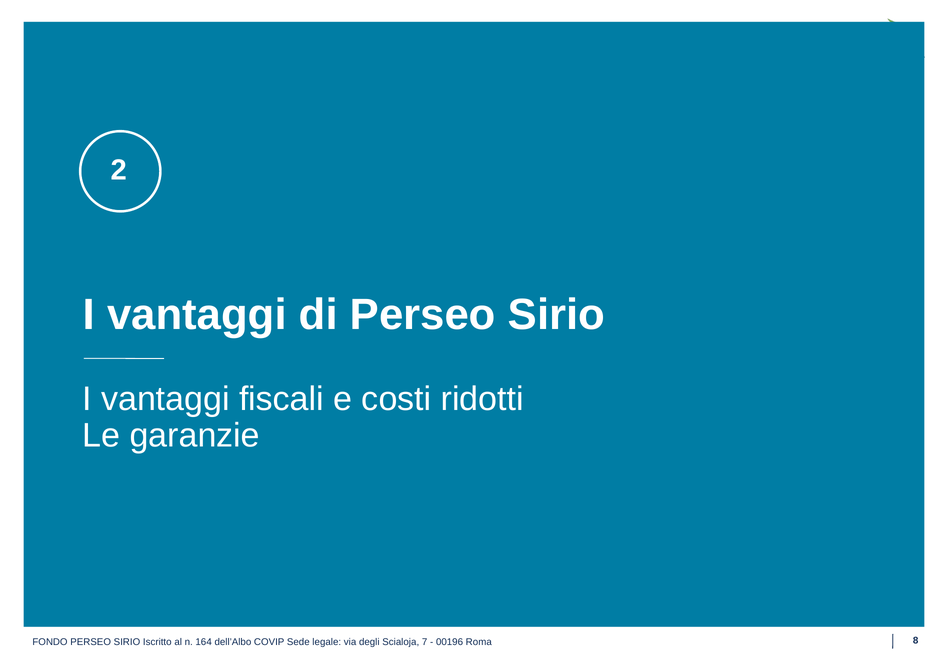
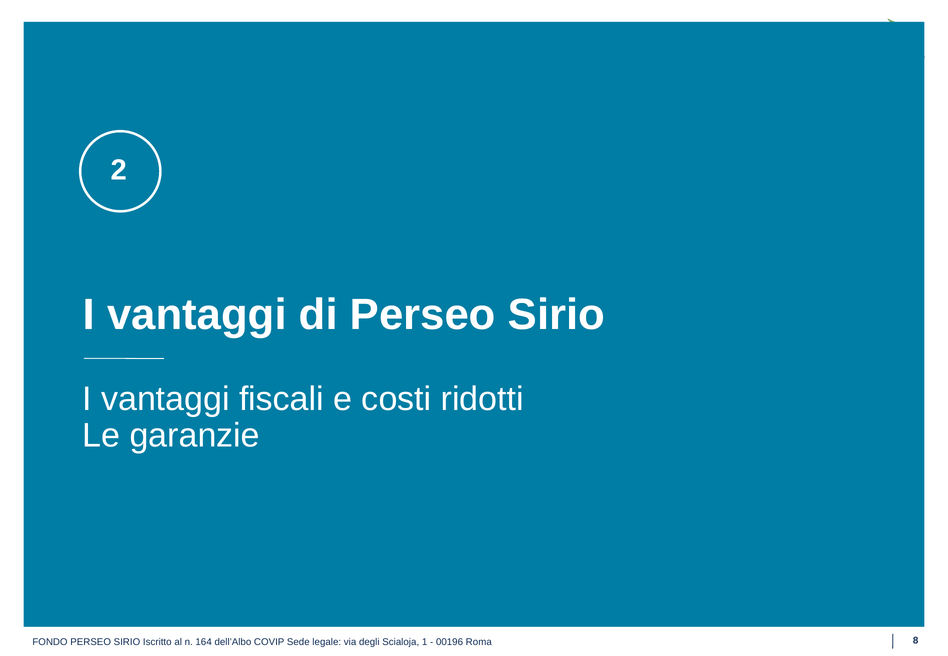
7: 7 -> 1 (425, 642)
